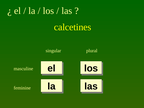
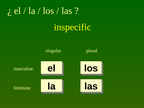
calcetines: calcetines -> inspecific (73, 27)
